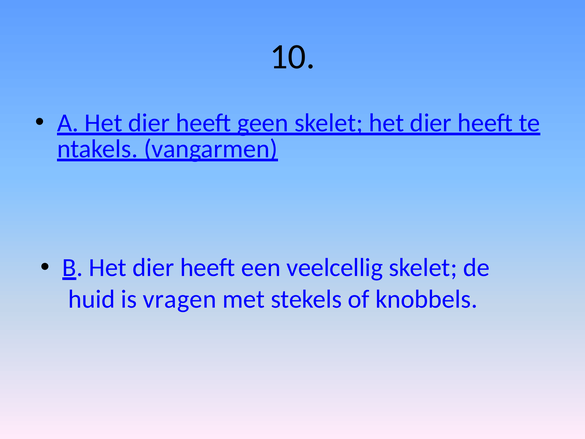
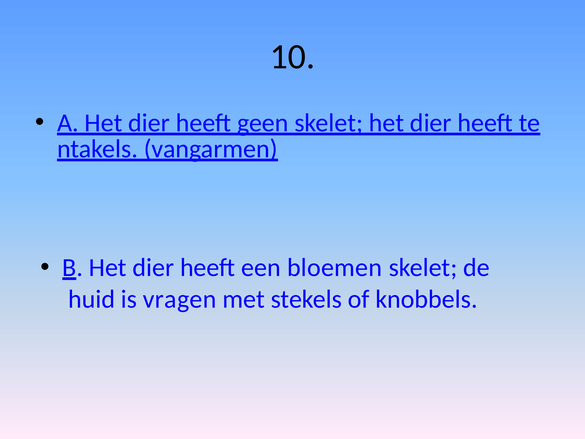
veelcellig: veelcellig -> bloemen (335, 267)
